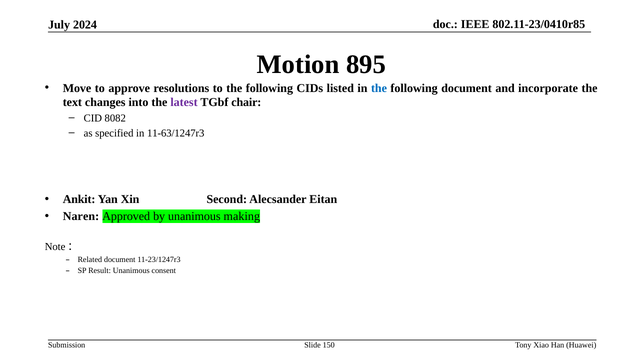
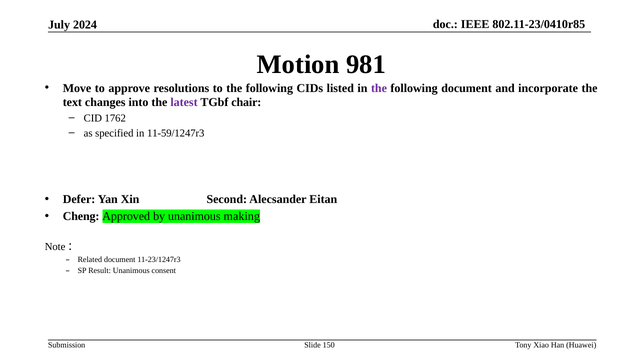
895: 895 -> 981 (366, 64)
the colour: blue -> purple (379, 88)
8082: 8082 -> 1762 (115, 118)
11-63/1247r3: 11-63/1247r3 -> 11-59/1247r3 (176, 133)
Ankit: Ankit -> Defer (79, 199)
Naren: Naren -> Cheng (81, 216)
